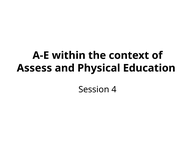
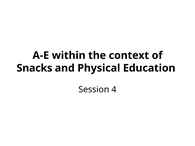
Assess: Assess -> Snacks (34, 68)
